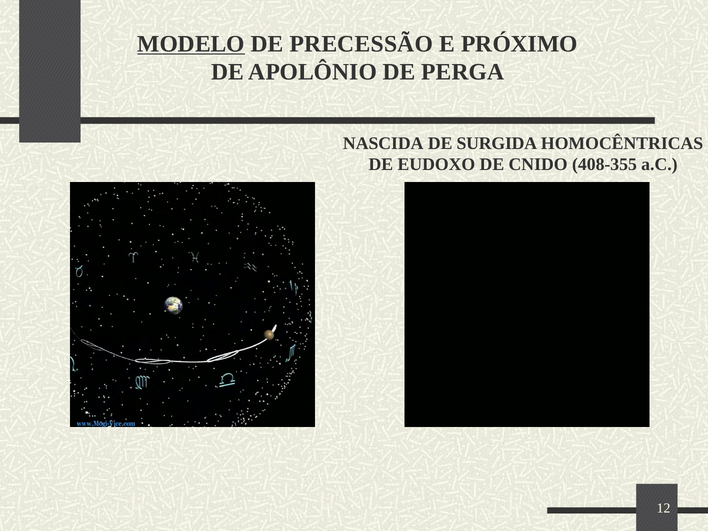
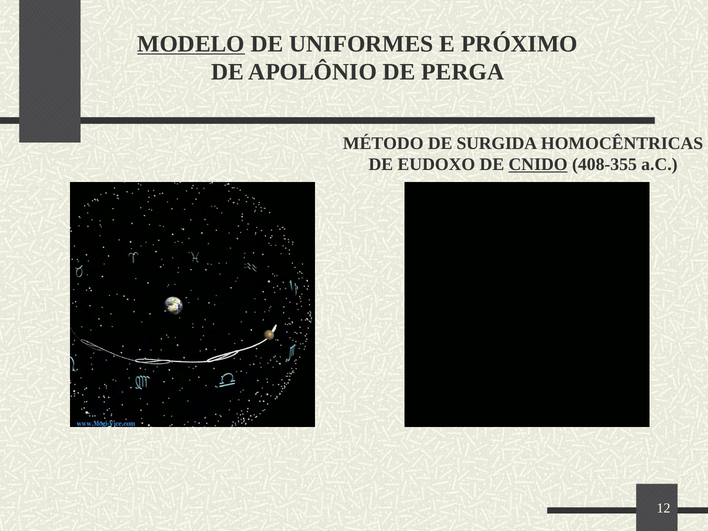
PRECESSÃO: PRECESSÃO -> UNIFORMES (361, 44)
NASCIDA: NASCIDA -> MÉTODO (383, 143)
CNIDO underline: none -> present (538, 165)
